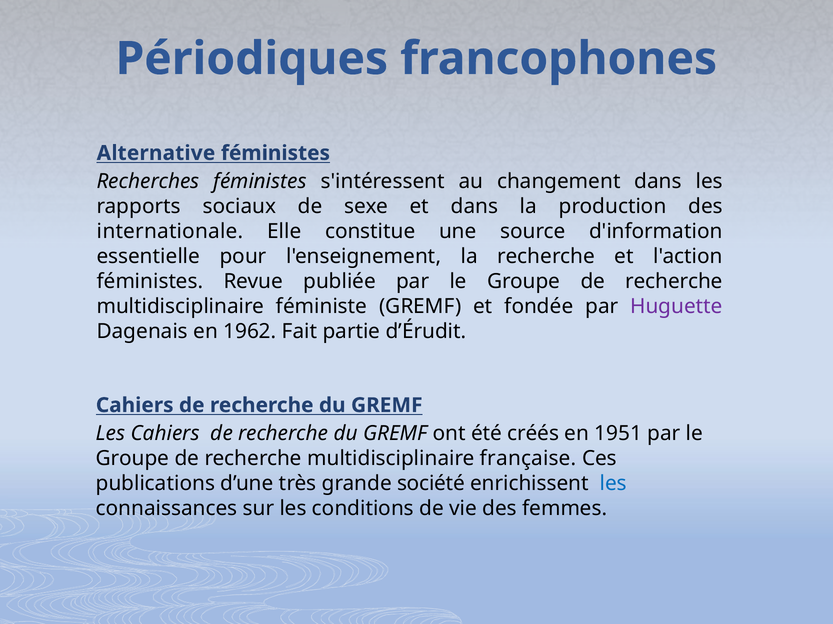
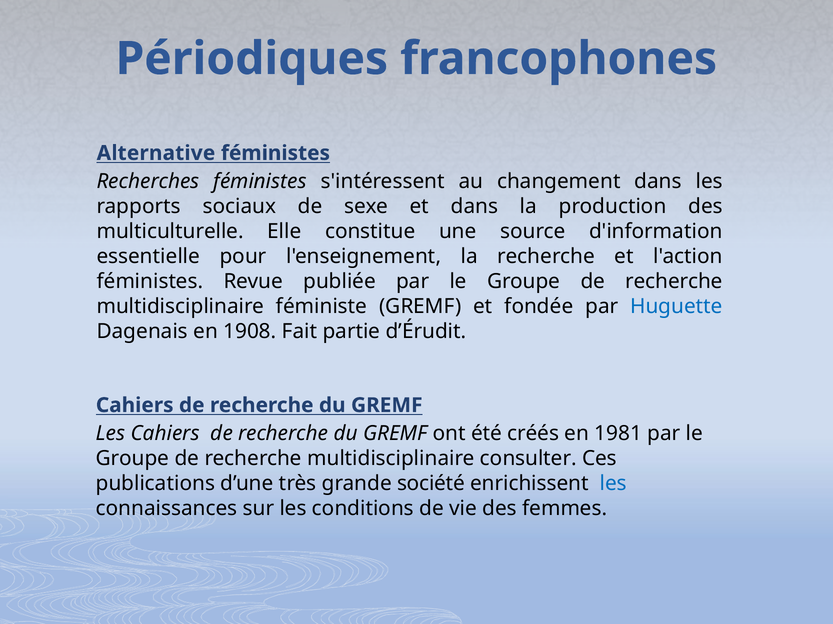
internationale: internationale -> multiculturelle (170, 232)
Huguette colour: purple -> blue (676, 307)
1962: 1962 -> 1908 (250, 332)
1951: 1951 -> 1981 (618, 434)
française: française -> consulter (528, 459)
